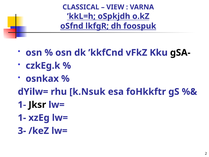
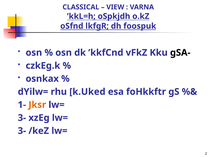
k.Nsuk: k.Nsuk -> k.Uked (87, 92)
Jksr colour: black -> orange (37, 105)
1-: 1- -> 3- (22, 118)
